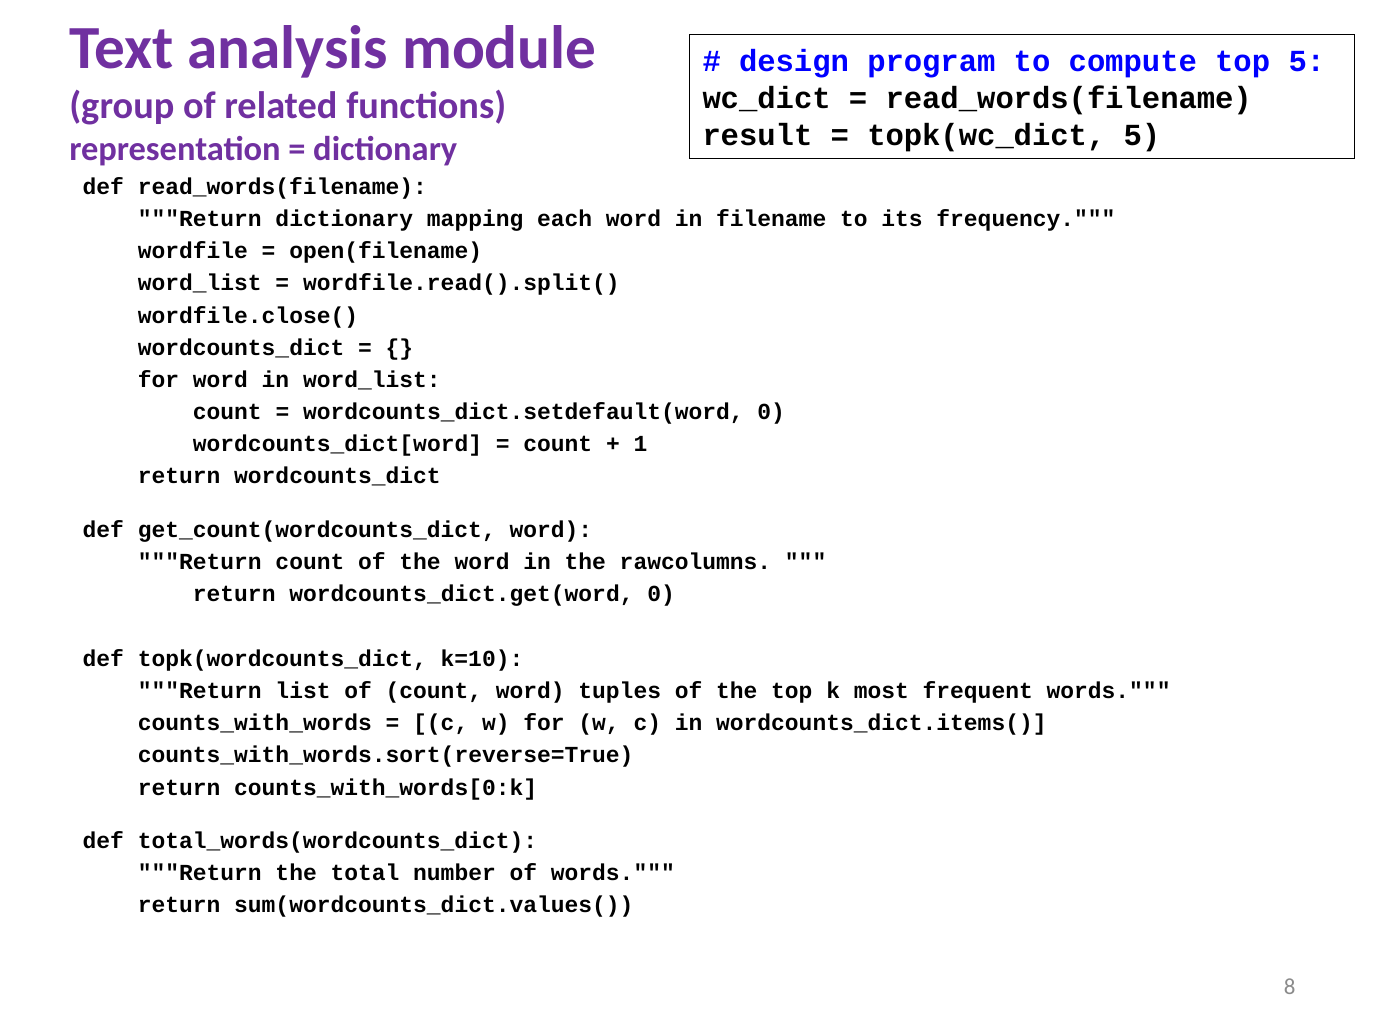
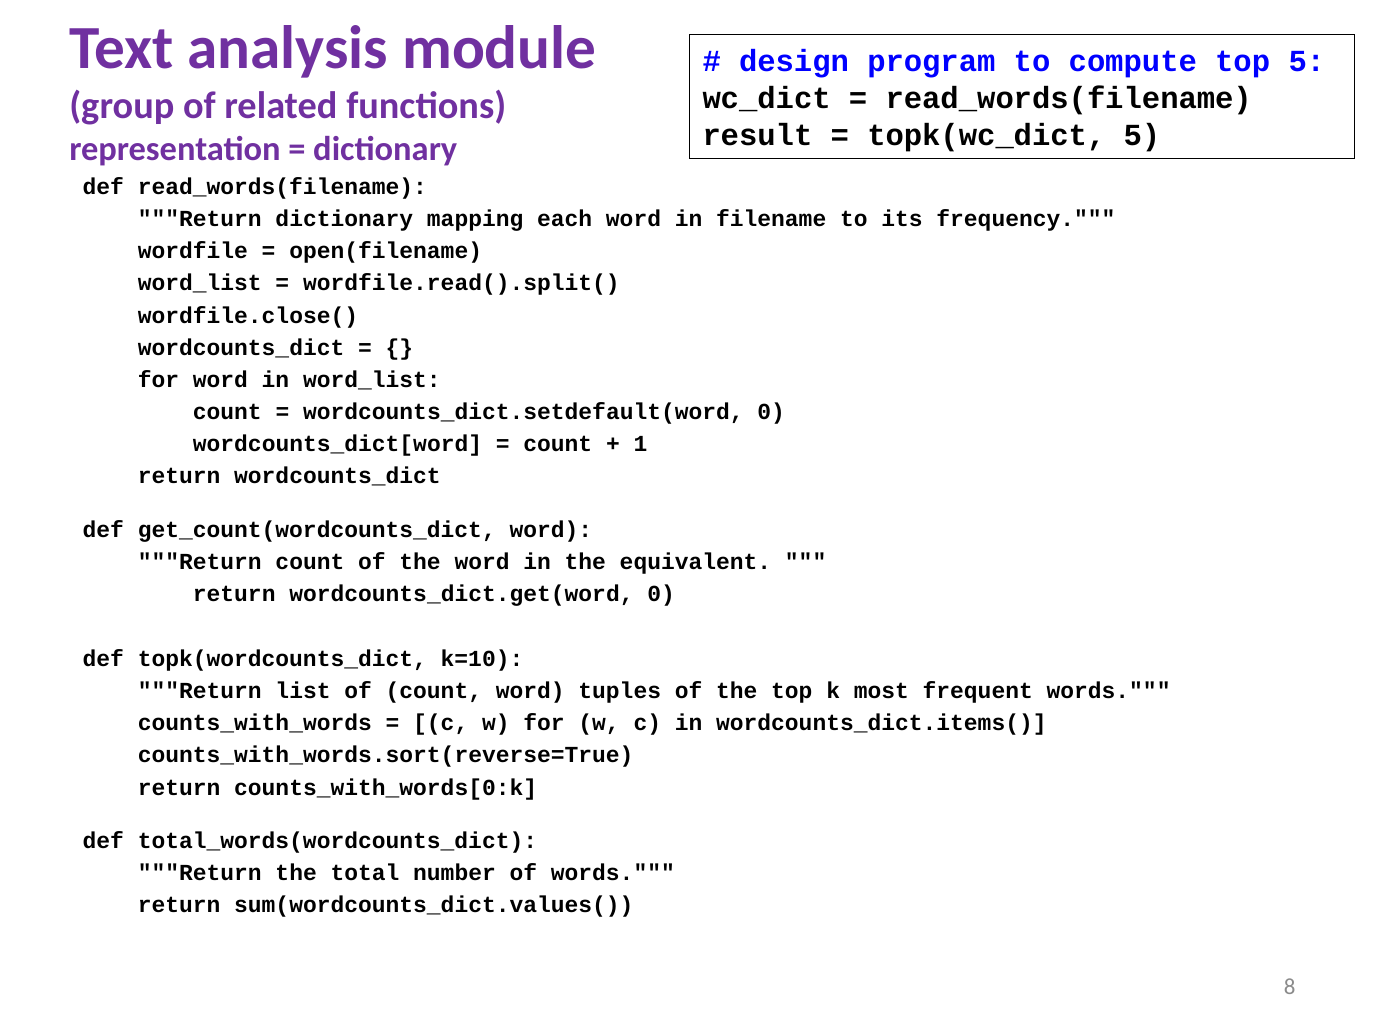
rawcolumns: rawcolumns -> equivalent (695, 562)
